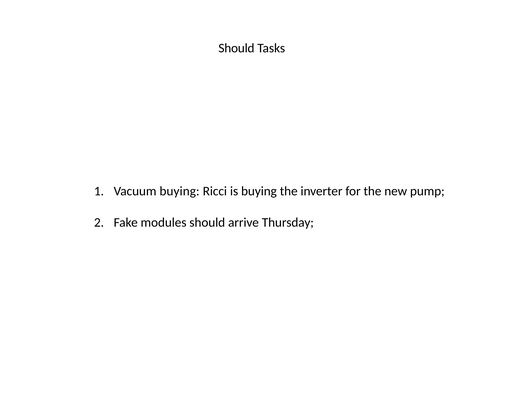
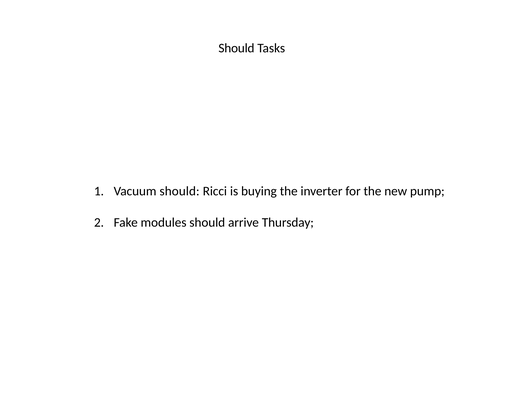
Vacuum buying: buying -> should (180, 191)
